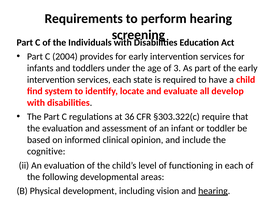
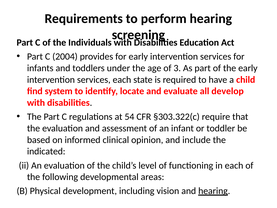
36: 36 -> 54 (129, 117)
cognitive: cognitive -> indicated (46, 151)
